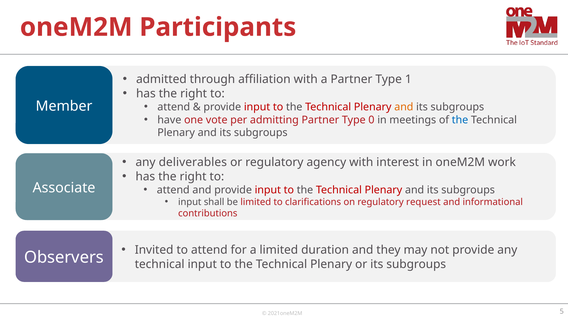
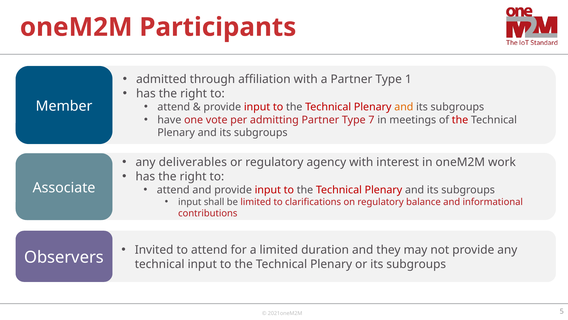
0: 0 -> 7 (371, 120)
the colour: blue -> red (460, 120)
request: request -> balance (423, 202)
